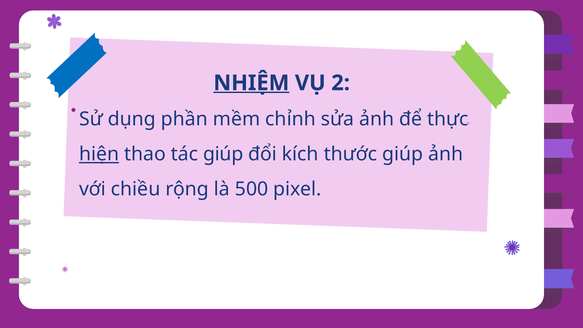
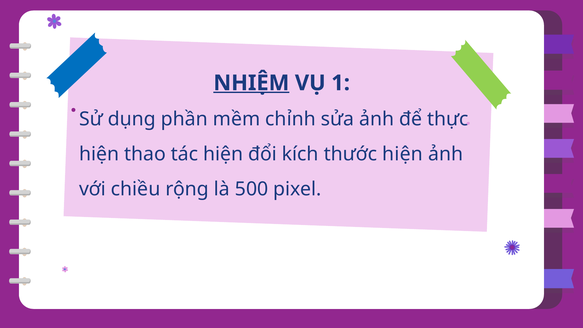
2: 2 -> 1 (341, 83)
hiện underline: present -> none (99, 154)
tác giúp: giúp -> hiện (223, 154)
thước giúp: giúp -> hiện (403, 154)
